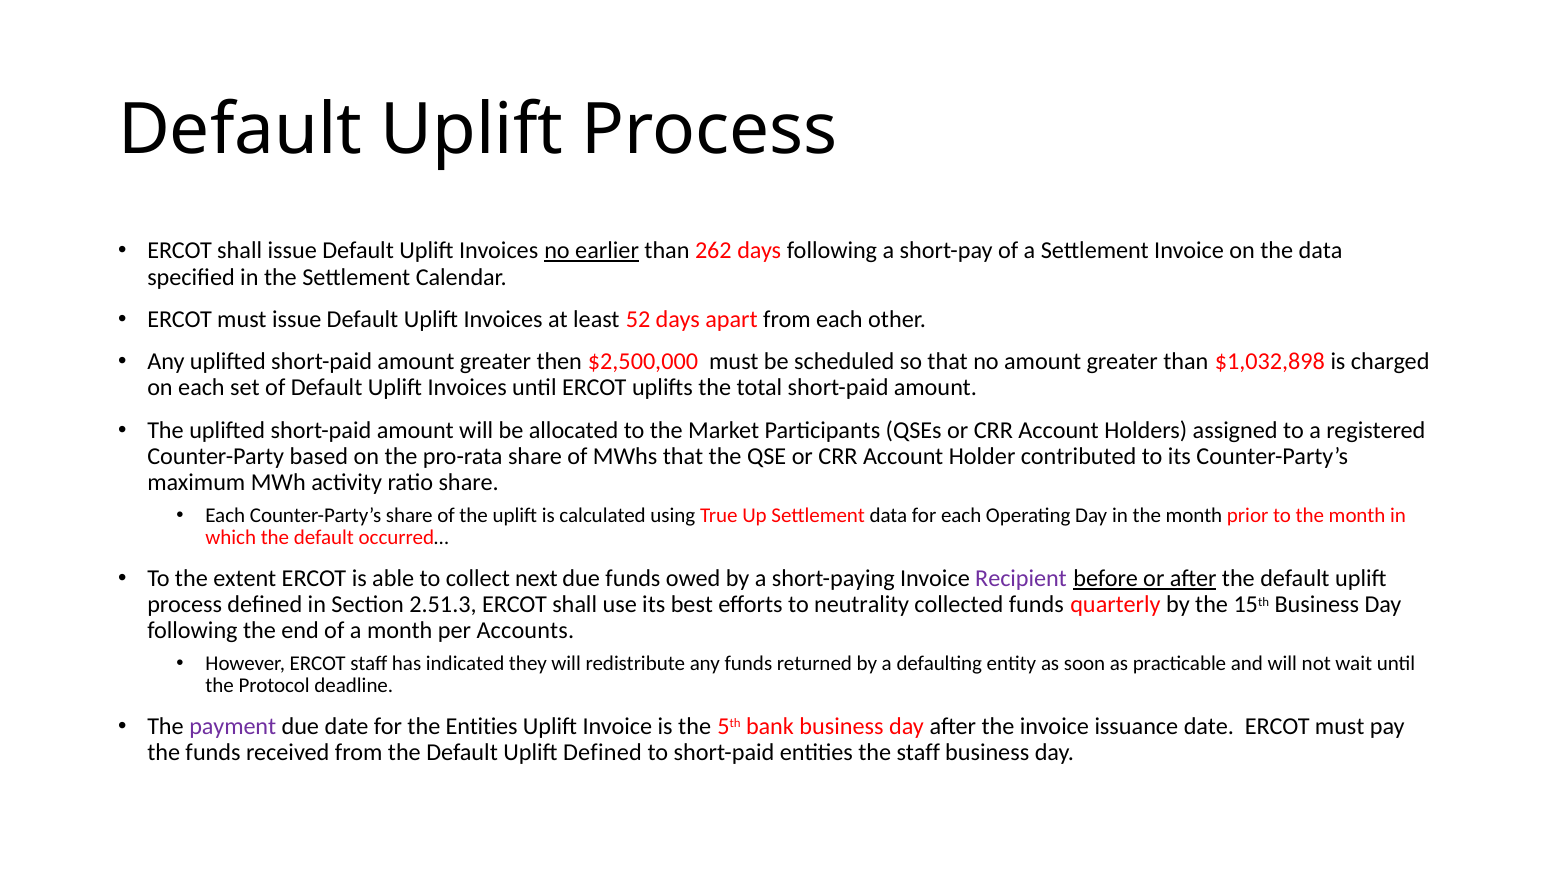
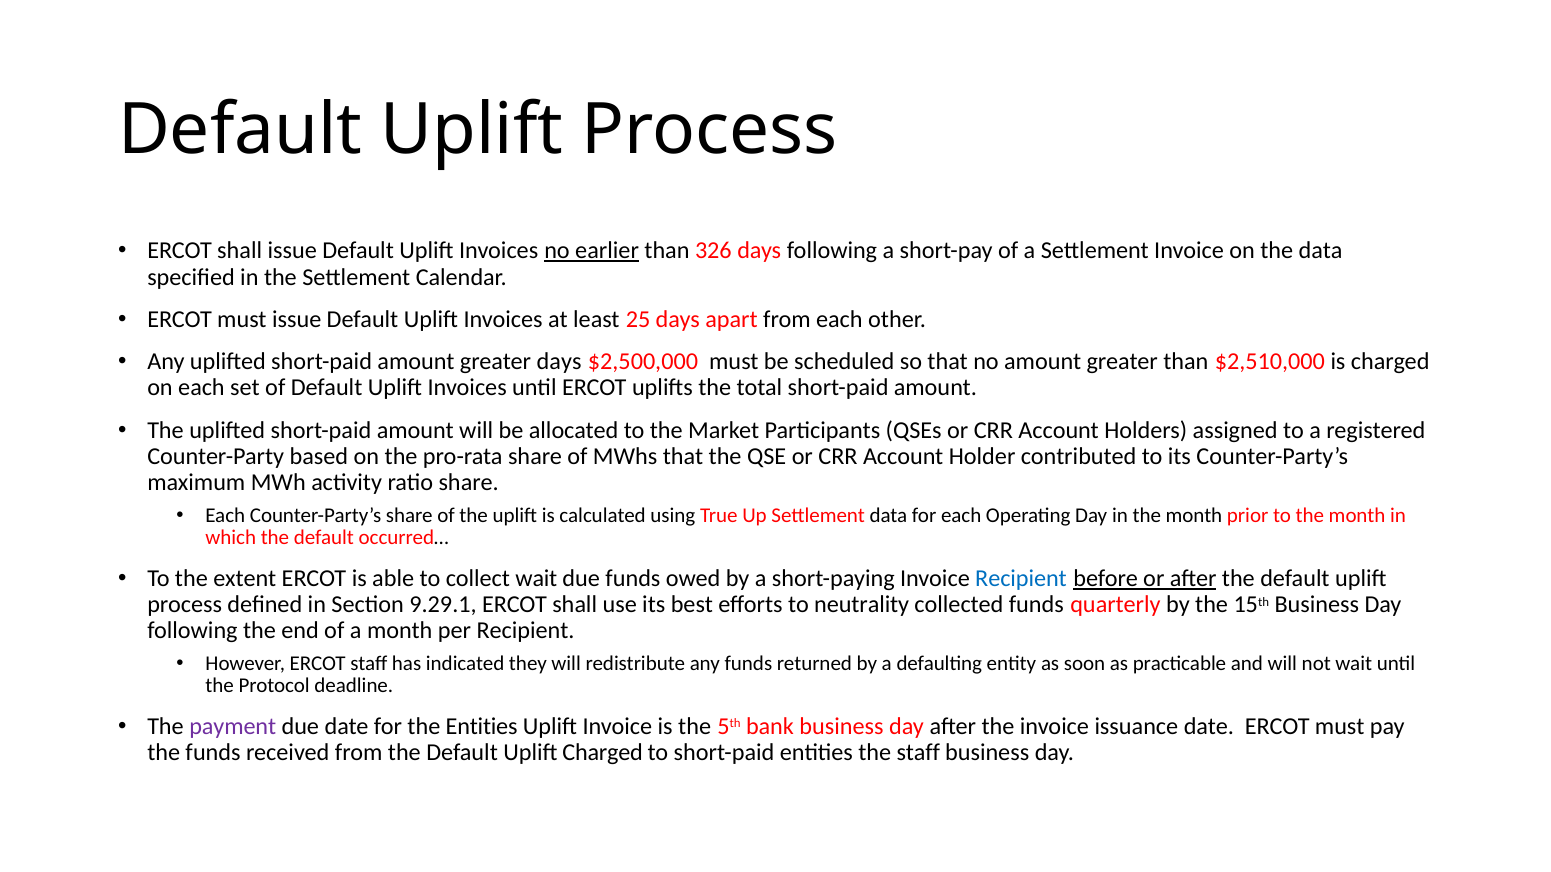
262: 262 -> 326 (713, 251)
52: 52 -> 25 (638, 320)
greater then: then -> days (559, 362)
$1,032,898: $1,032,898 -> $2,510,000 (1270, 362)
collect next: next -> wait (536, 579)
Recipient colour: purple -> blue (1021, 579)
2.51.3: 2.51.3 -> 9.29.1 (443, 605)
per Accounts: Accounts -> Recipient (525, 631)
Uplift Defined: Defined -> Charged (603, 753)
